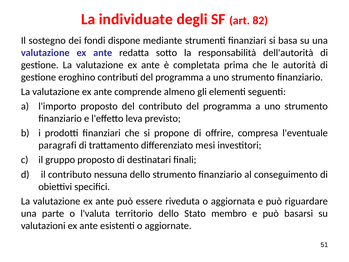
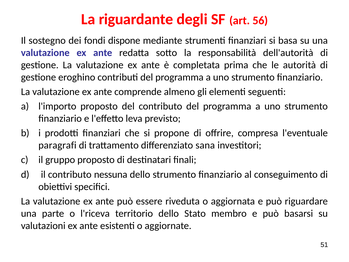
individuate: individuate -> riguardante (136, 19)
82: 82 -> 56 (260, 21)
mesi: mesi -> sana (205, 145)
l'valuta: l'valuta -> l'riceva (95, 213)
